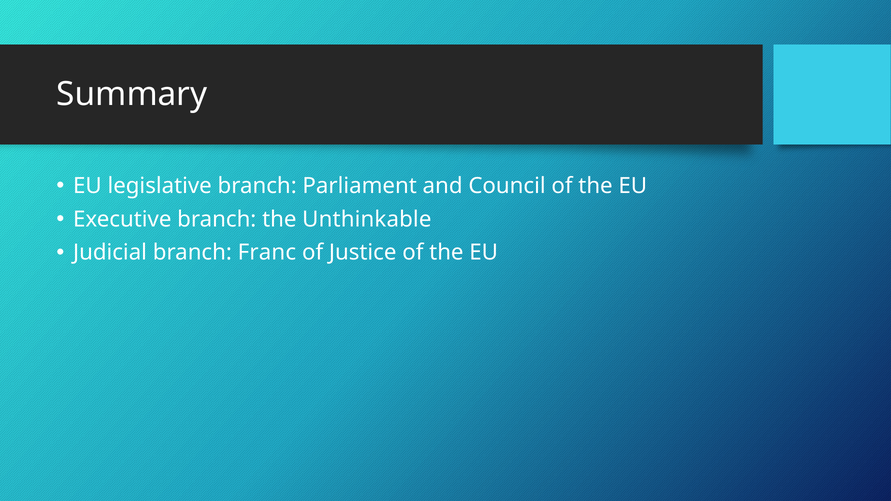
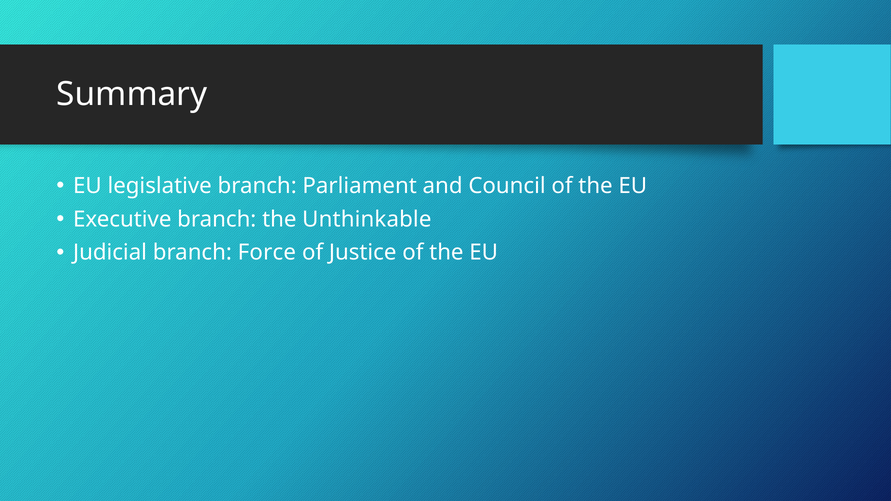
Franc: Franc -> Force (267, 253)
